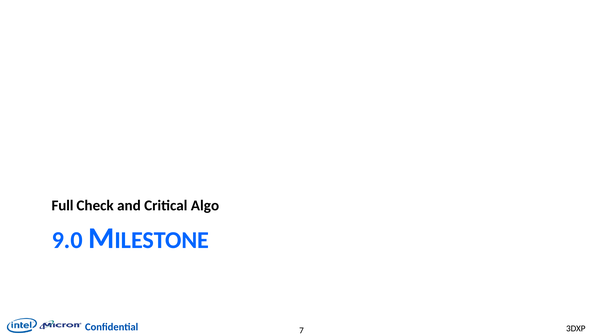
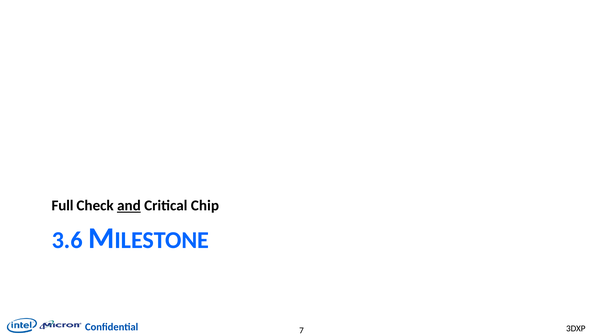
and underline: none -> present (129, 206)
Algo: Algo -> Chip (205, 206)
9.0: 9.0 -> 3.6 (67, 241)
